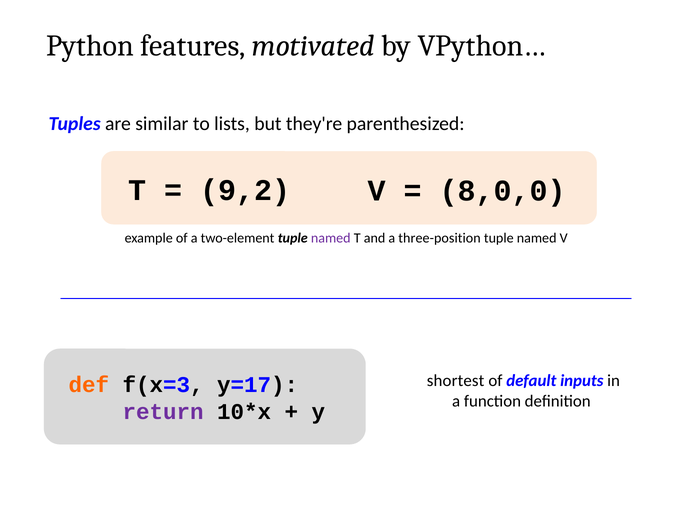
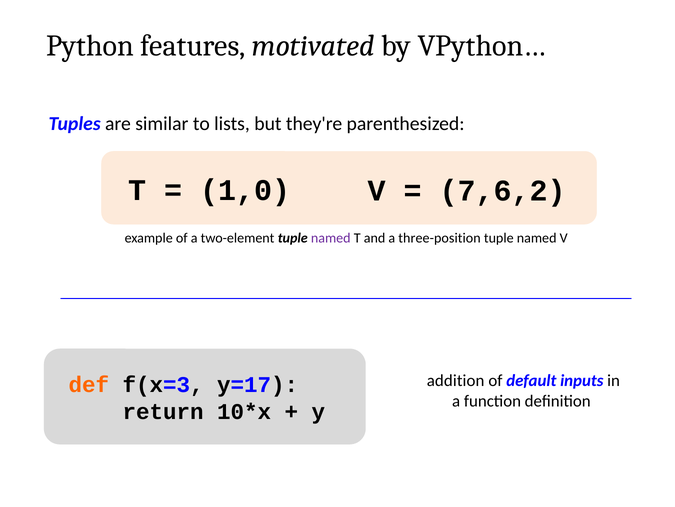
9,2: 9,2 -> 1,0 (245, 190)
8,0,0: 8,0,0 -> 7,6,2 (503, 190)
shortest: shortest -> addition (456, 380)
return colour: purple -> black (163, 411)
